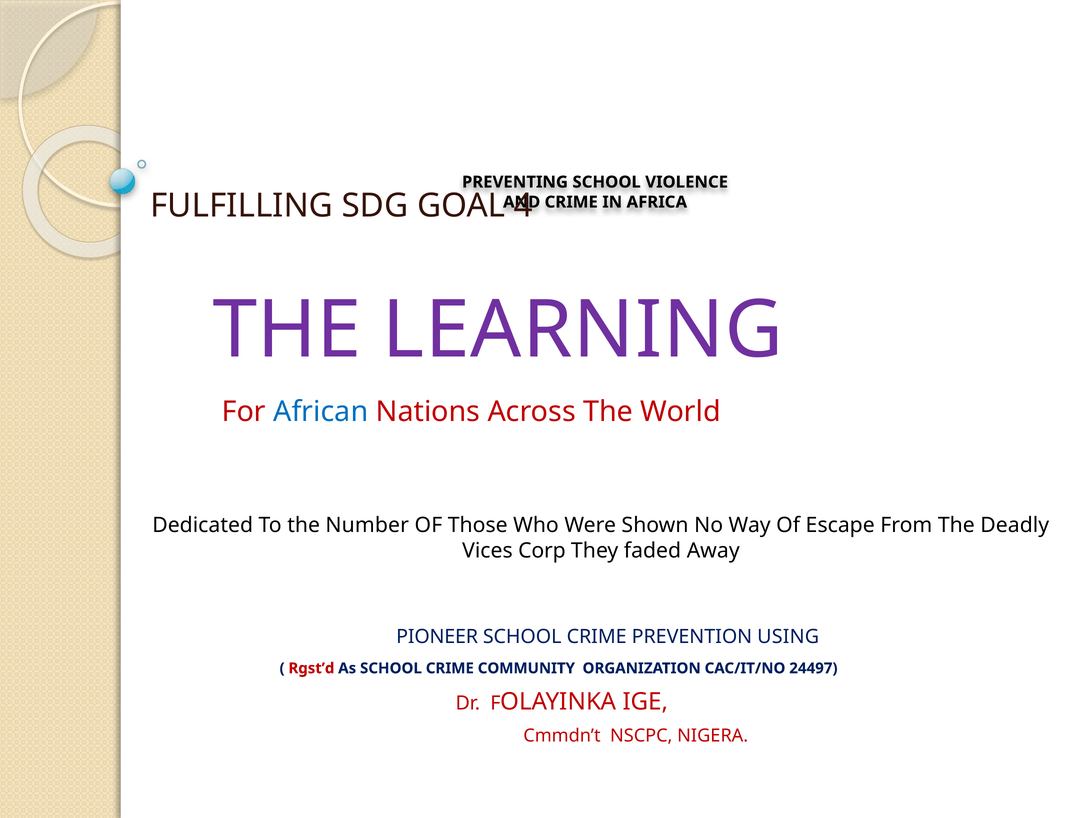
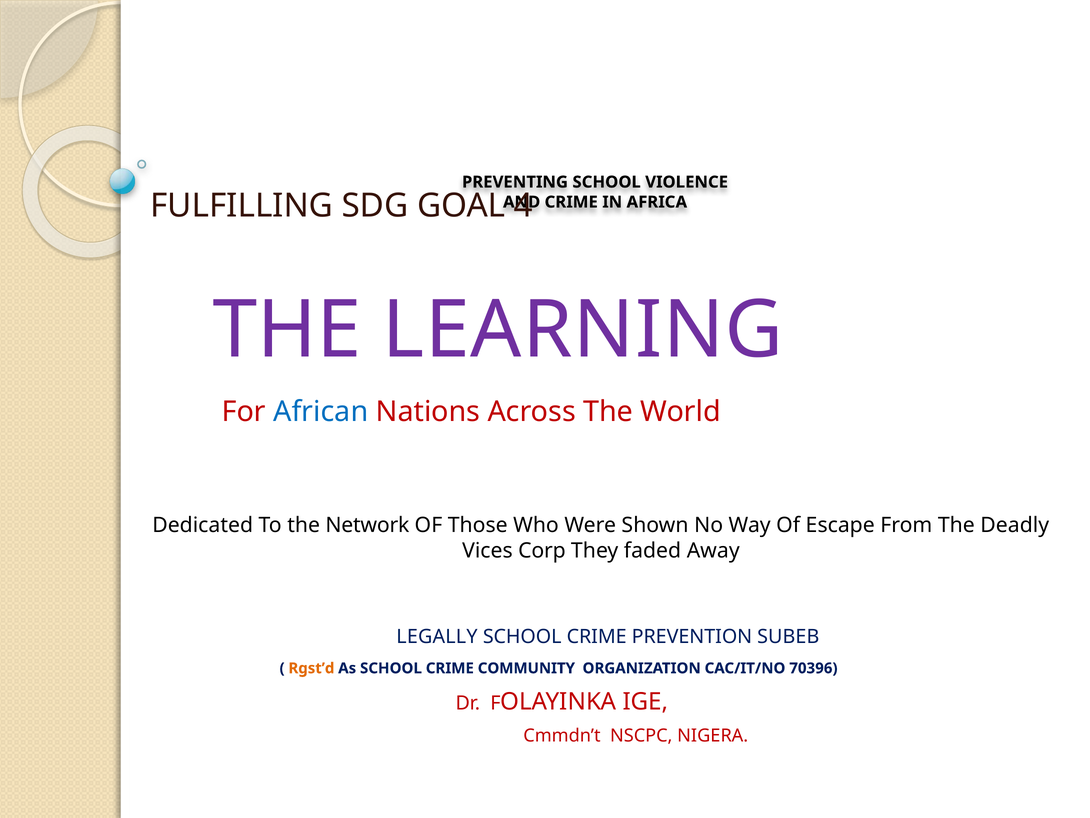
Number: Number -> Network (367, 525)
PIONEER: PIONEER -> LEGALLY (437, 636)
USING: USING -> SUBEB (788, 636)
Rgst’d colour: red -> orange (311, 668)
24497: 24497 -> 70396 (813, 668)
